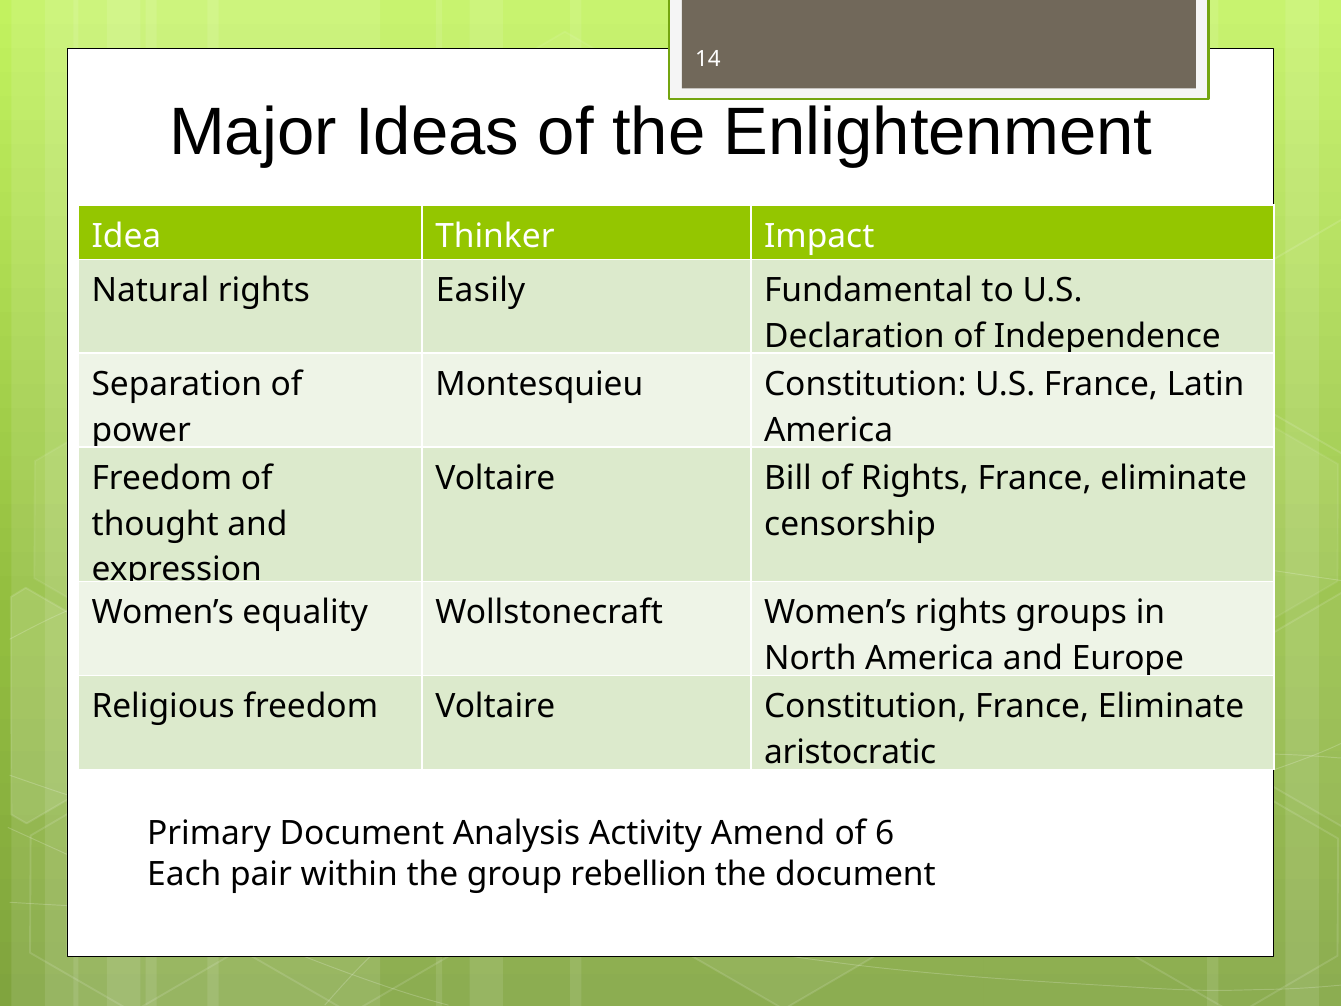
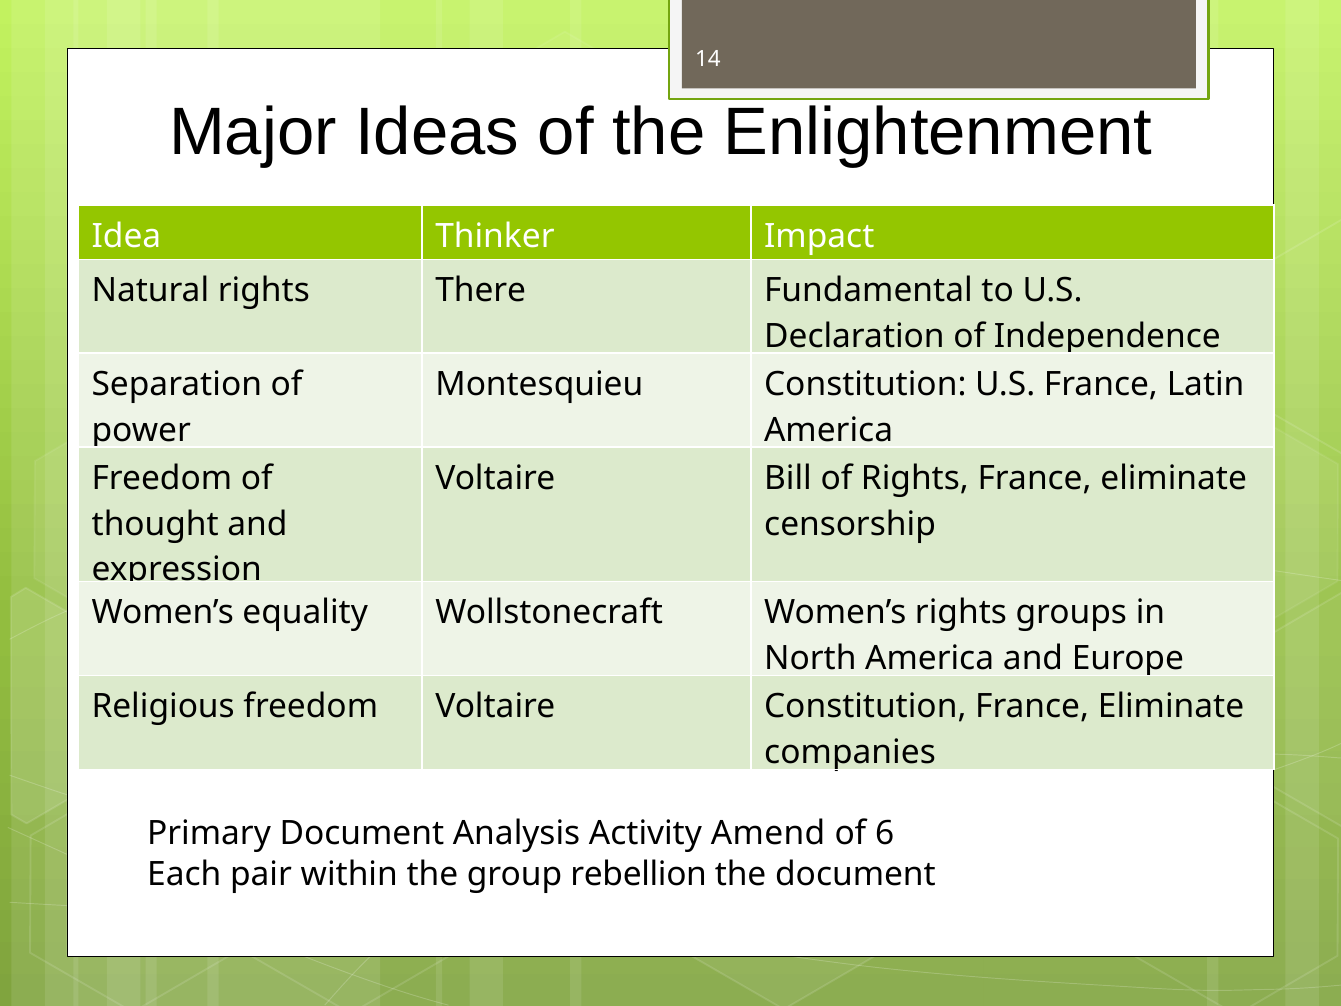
Easily: Easily -> There (481, 291)
aristocratic: aristocratic -> companies (850, 752)
